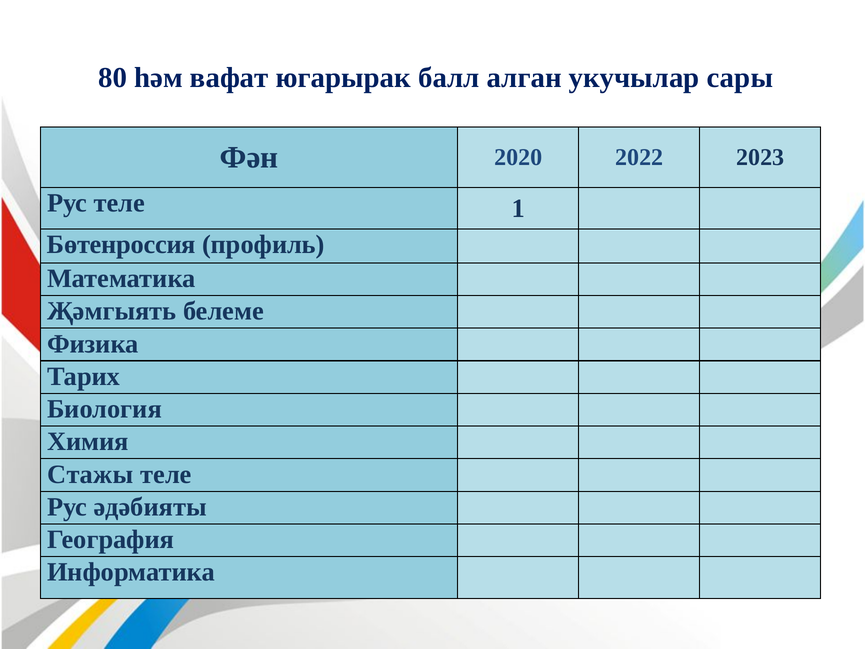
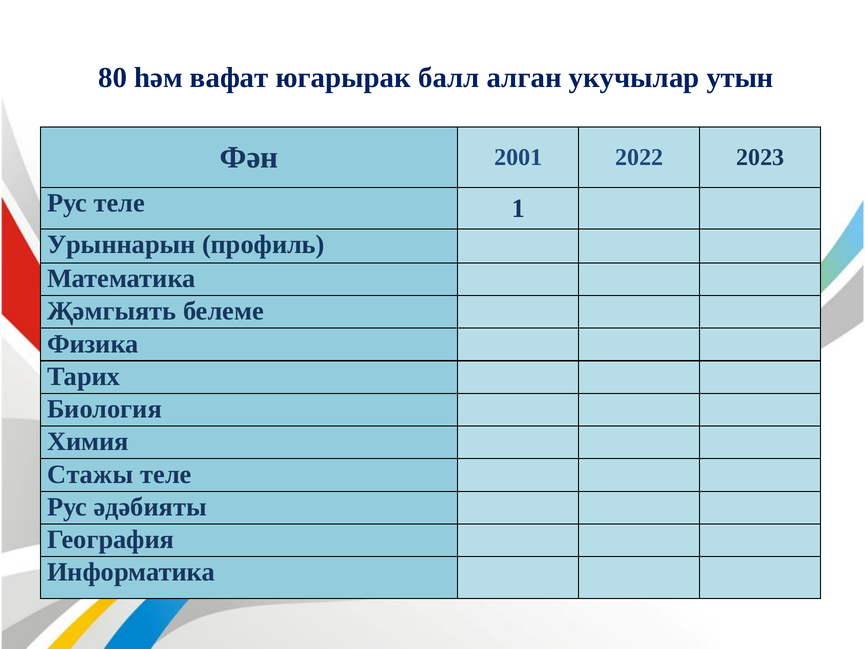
сары: сары -> утын (740, 78)
2020: 2020 -> 2001 (518, 157)
Бөтенроссия: Бөтенроссия -> Урыннарын (121, 244)
